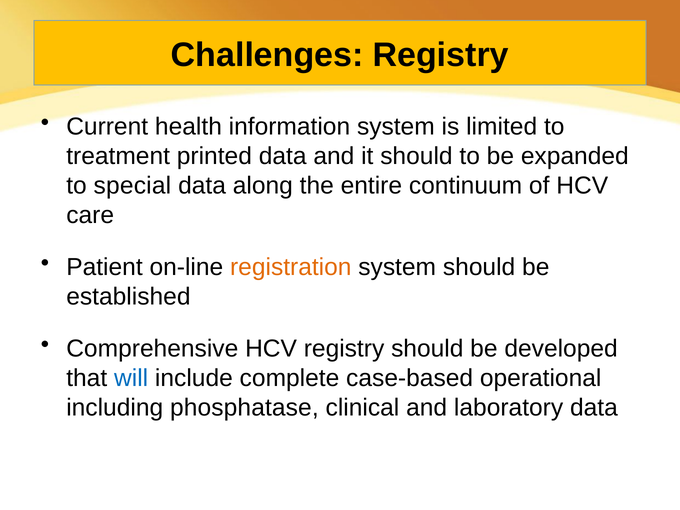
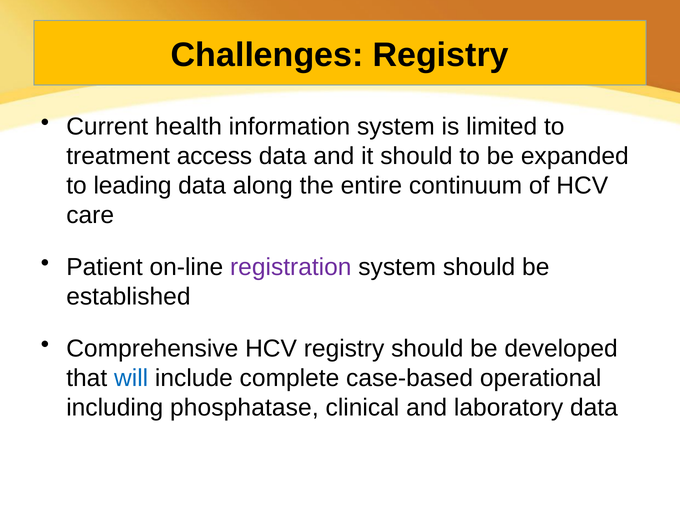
printed: printed -> access (214, 156)
special: special -> leading (133, 186)
registration colour: orange -> purple (291, 267)
